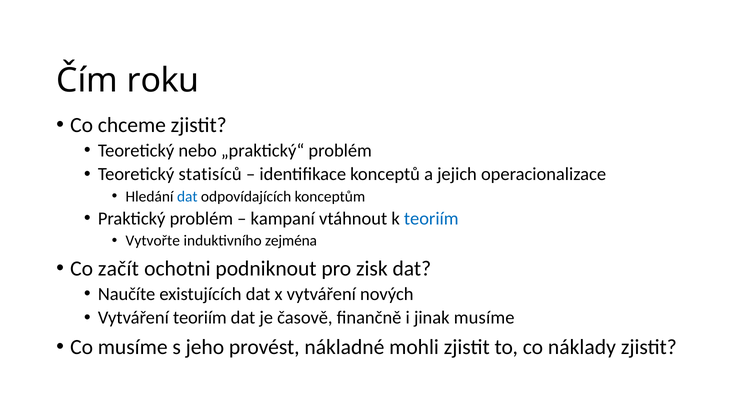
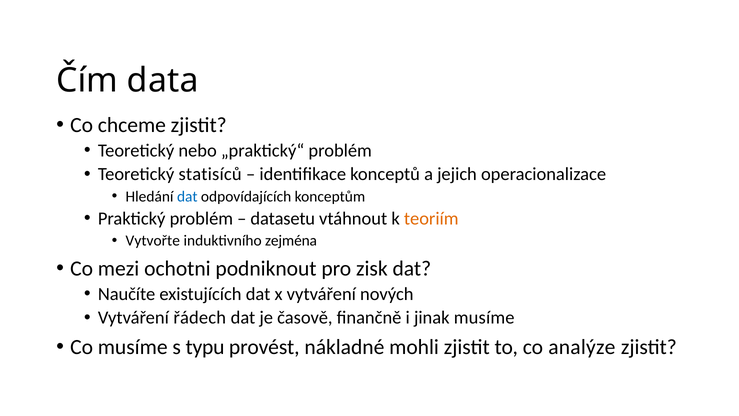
roku: roku -> data (163, 80)
kampaní: kampaní -> datasetu (283, 218)
teoriím colour: blue -> orange (431, 218)
začít: začít -> mezi (119, 268)
Vytváření teoriím: teoriím -> řádech (200, 317)
jeho: jeho -> typu (205, 347)
náklady: náklady -> analýze (582, 347)
